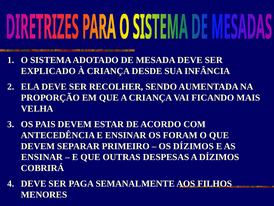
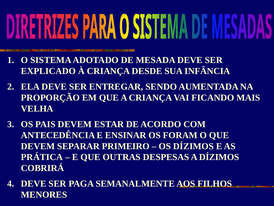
RECOLHER: RECOLHER -> ENTREGAR (116, 86)
ENSINAR: ENSINAR -> PRÁTICA (42, 157)
